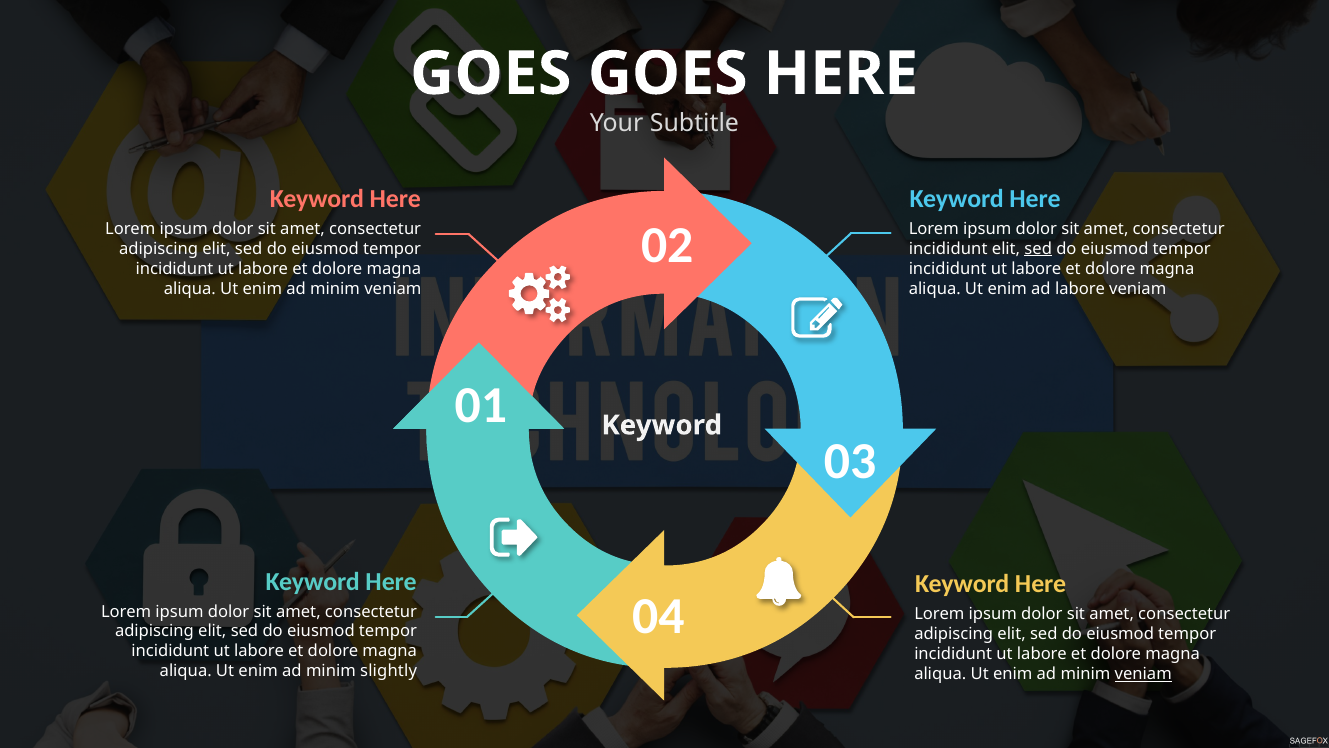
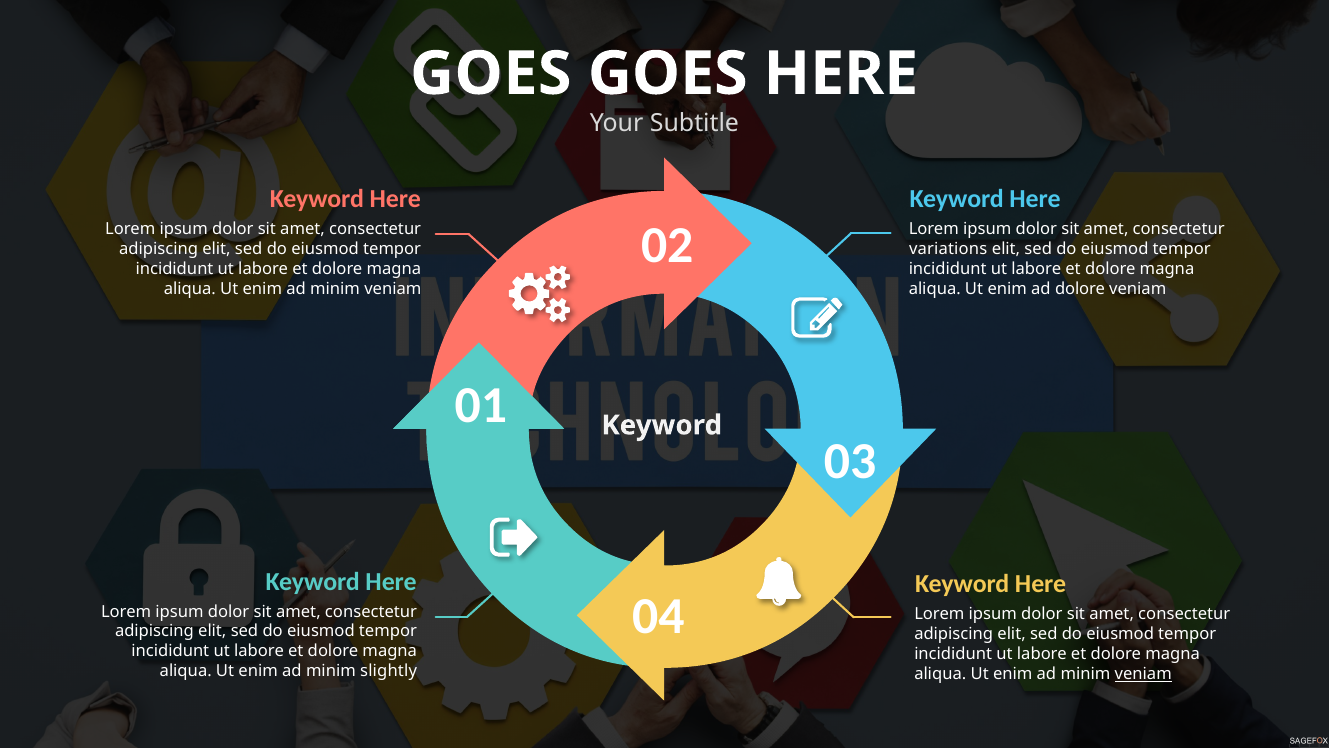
incididunt: incididunt -> variations (948, 249)
sed underline: present -> none (1038, 249)
ad labore: labore -> dolore (1080, 288)
